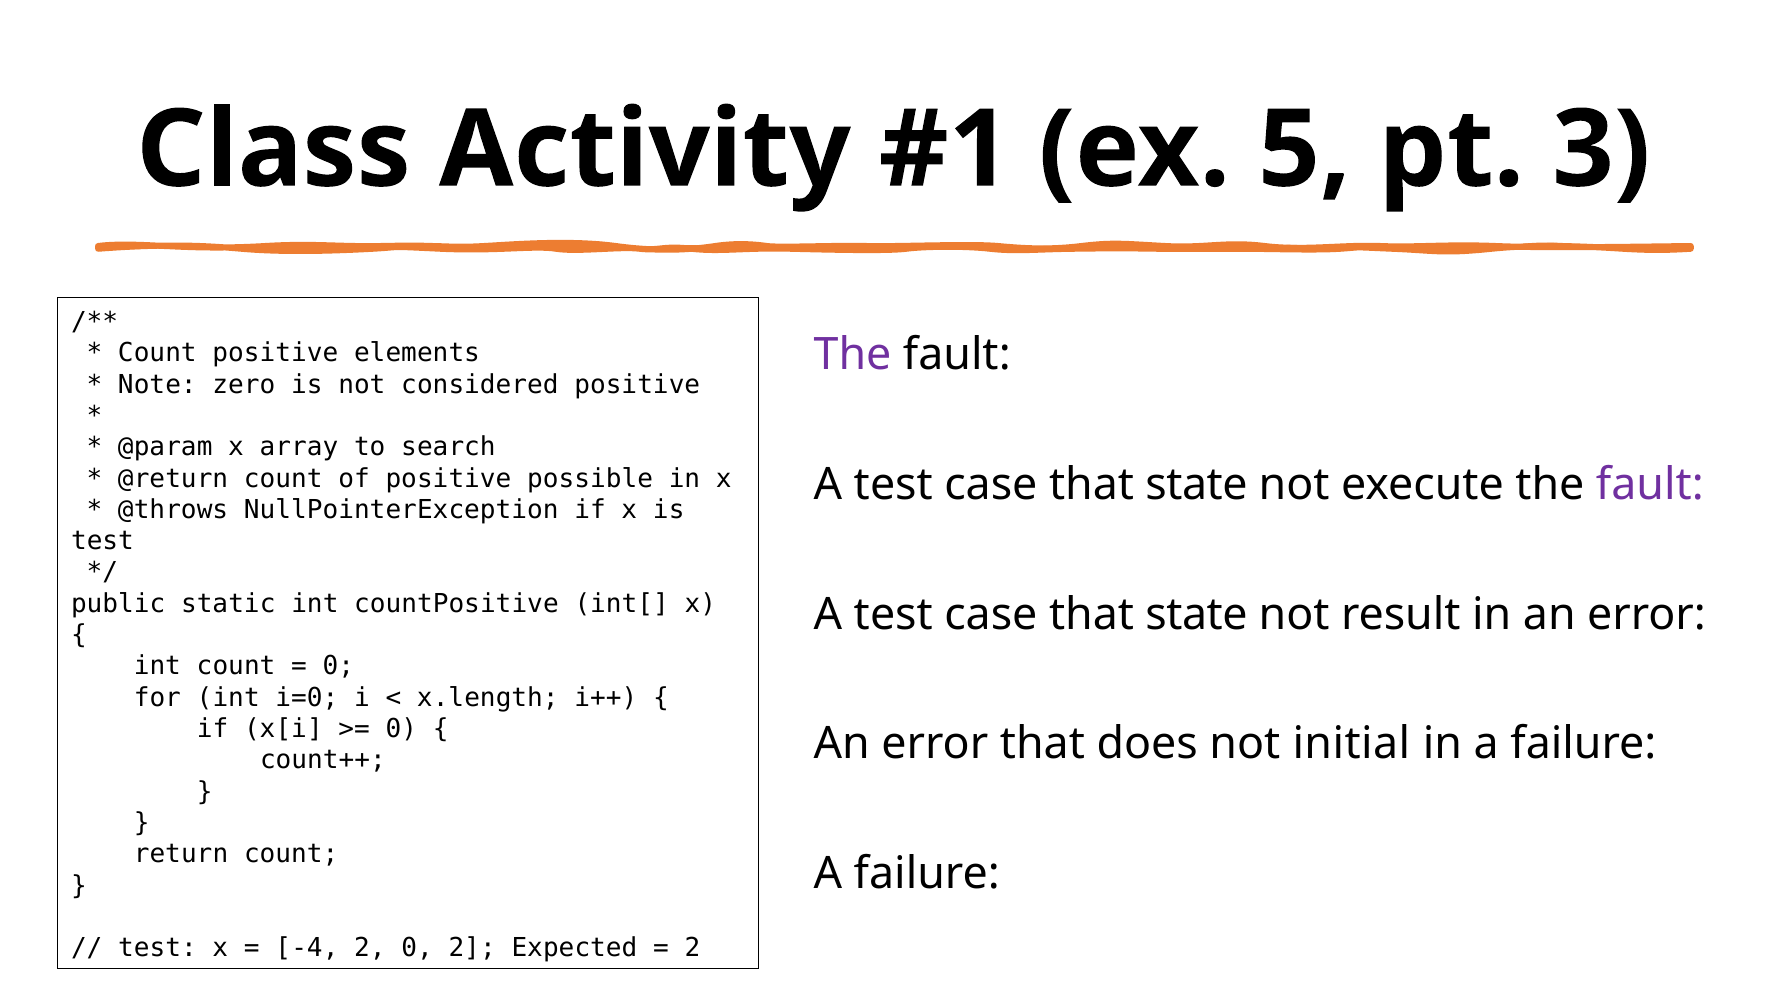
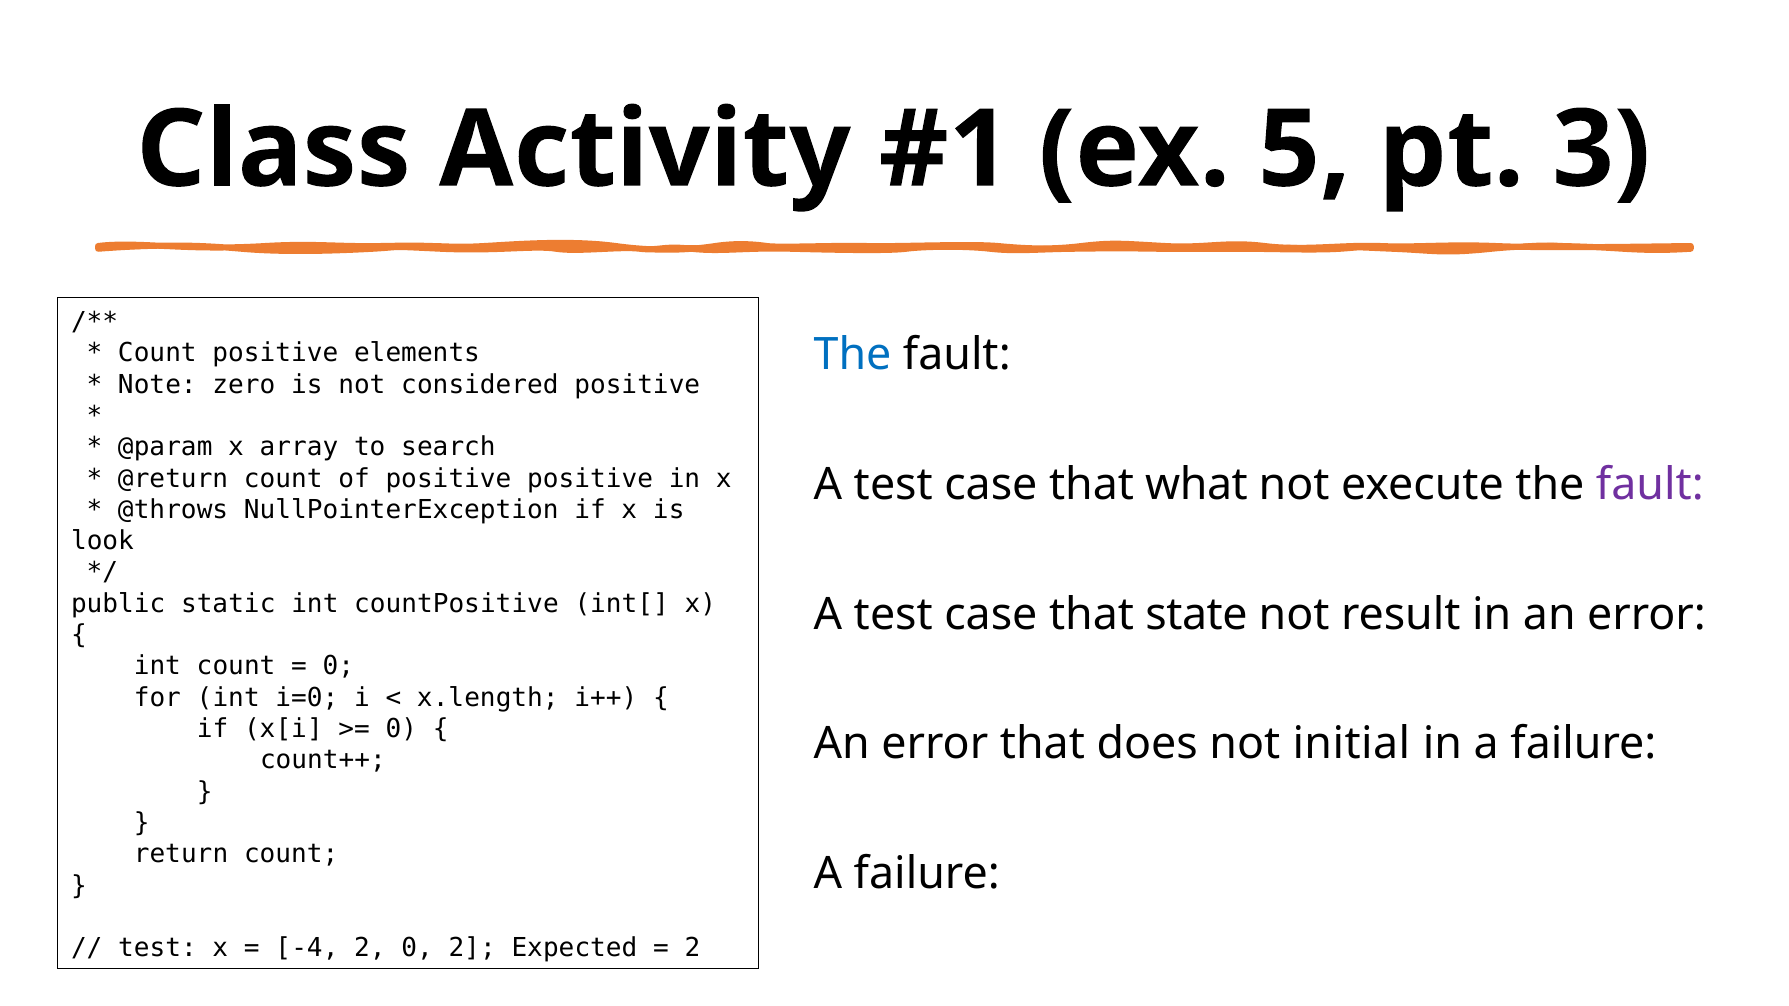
The colour: purple -> blue (853, 355)
positive possible: possible -> positive (590, 479)
state: state -> what (1197, 485)
test: test -> look (102, 541)
